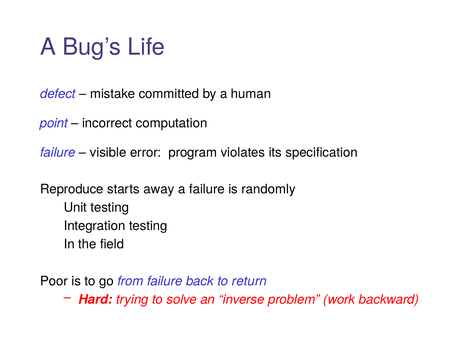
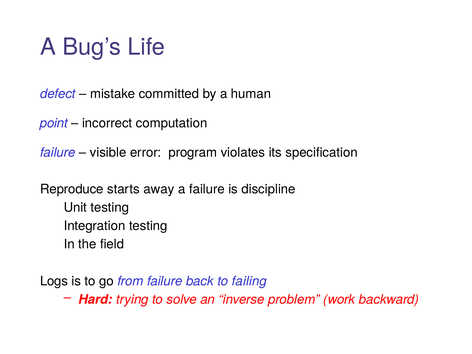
randomly: randomly -> discipline (269, 189)
Poor: Poor -> Logs (54, 281)
return: return -> failing (249, 281)
